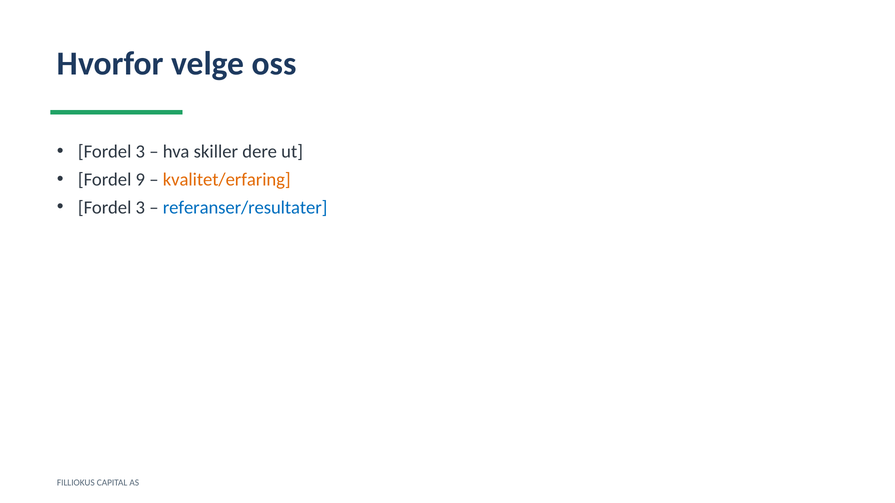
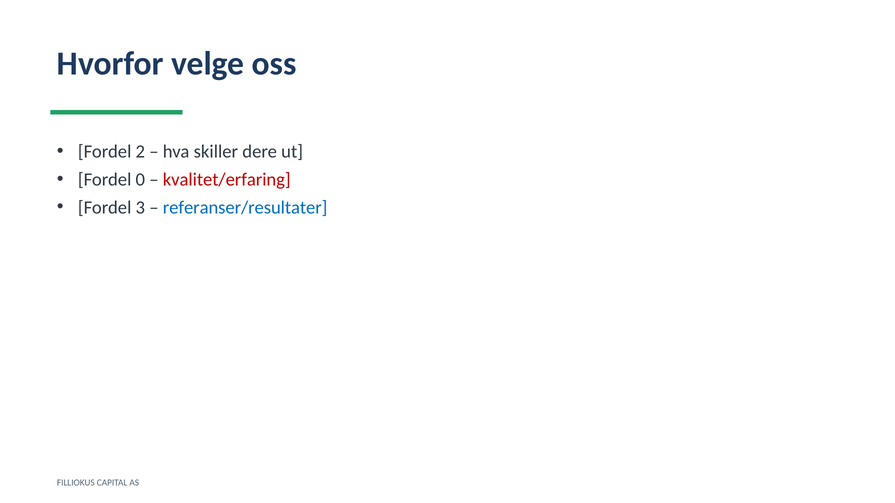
3: 3 -> 2 (140, 152)
9: 9 -> 0 (140, 180)
kvalitet/erfaring colour: orange -> red (227, 180)
